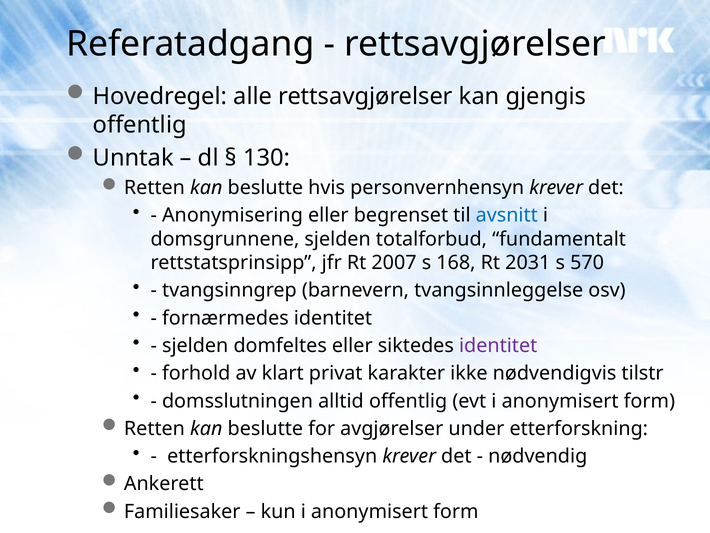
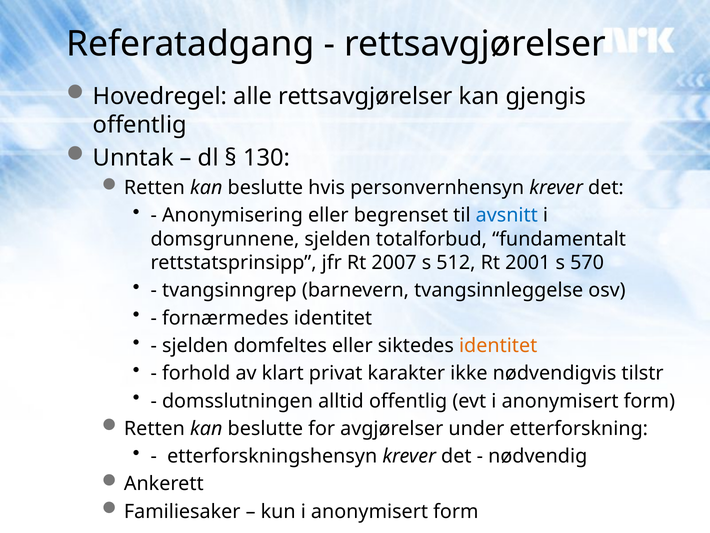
168: 168 -> 512 (456, 263)
2031: 2031 -> 2001 (528, 263)
identitet colour: purple -> orange (498, 345)
